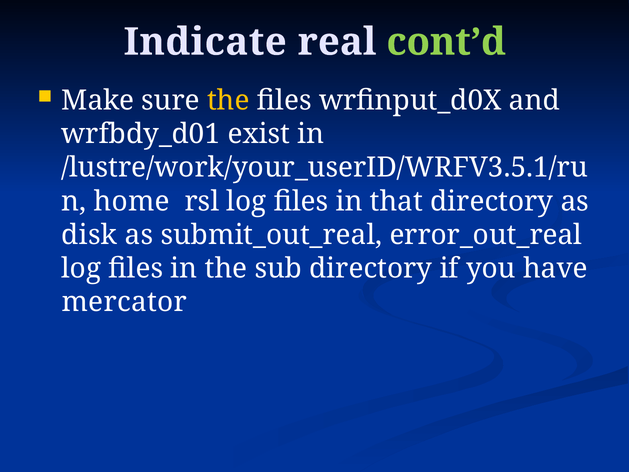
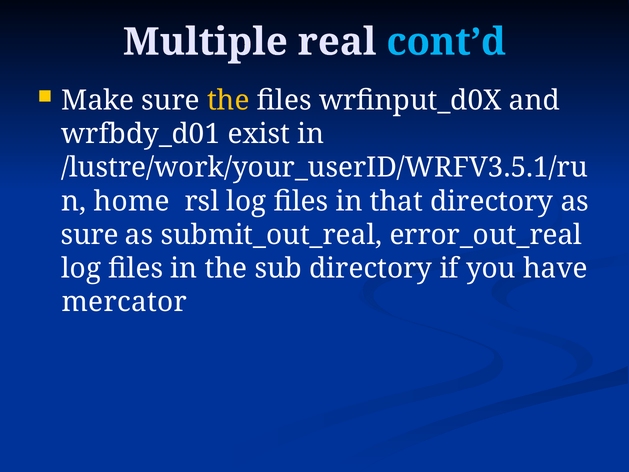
Indicate: Indicate -> Multiple (205, 42)
cont’d colour: light green -> light blue (446, 42)
disk: disk -> sure (90, 235)
